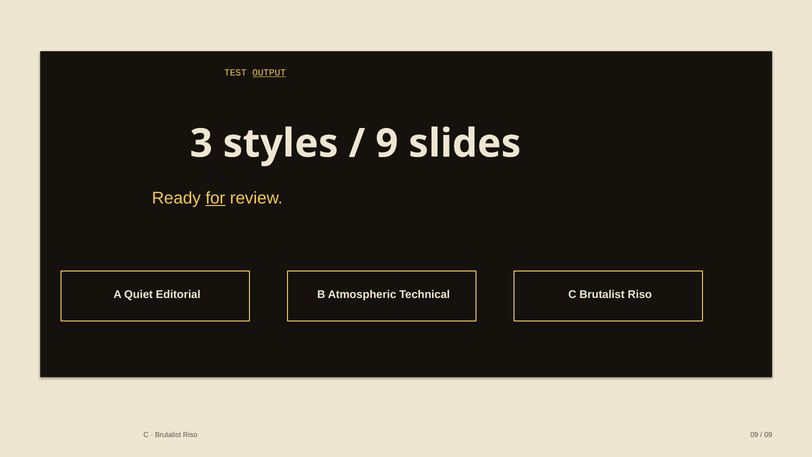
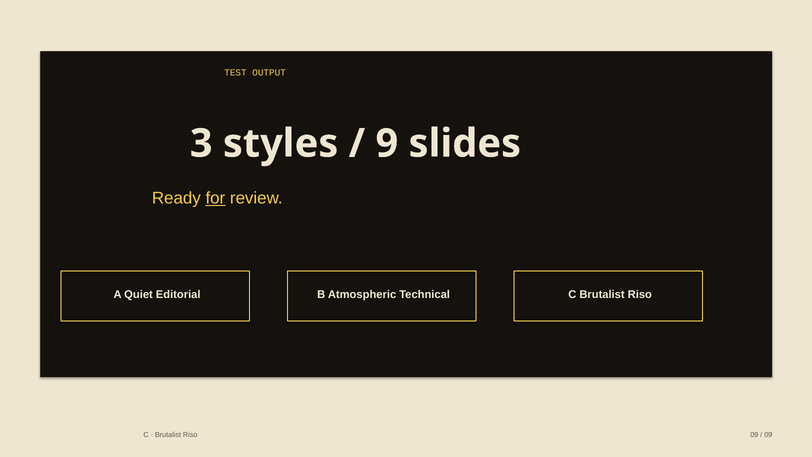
OUTPUT underline: present -> none (269, 73)
